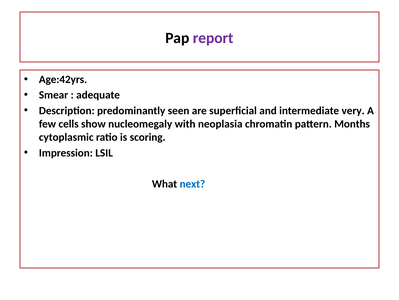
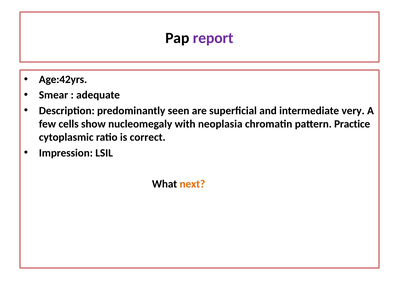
Months: Months -> Practice (352, 124)
scoring: scoring -> correct (148, 137)
next colour: blue -> orange (192, 184)
